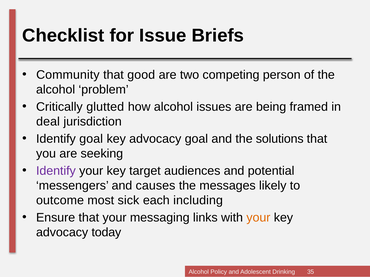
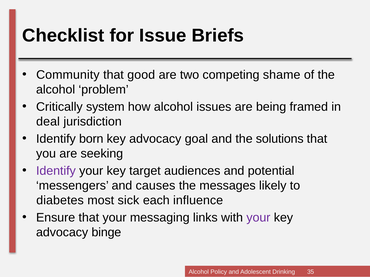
person: person -> shame (282, 75)
glutted: glutted -> system (105, 107)
Identify goal: goal -> born (91, 139)
outcome: outcome -> diabetes (60, 201)
including: including -> influence (198, 201)
your colour: orange -> purple (258, 218)
today: today -> binge (106, 233)
